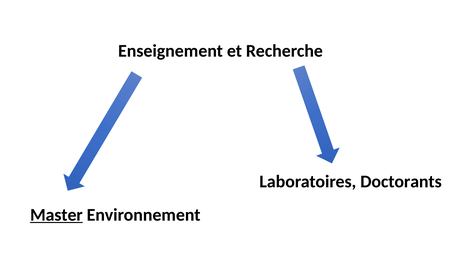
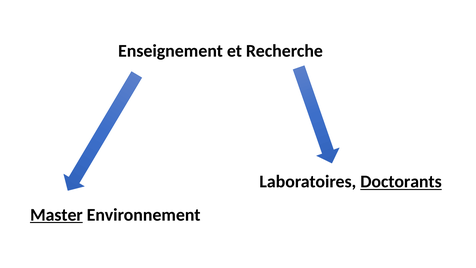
Doctorants underline: none -> present (401, 182)
